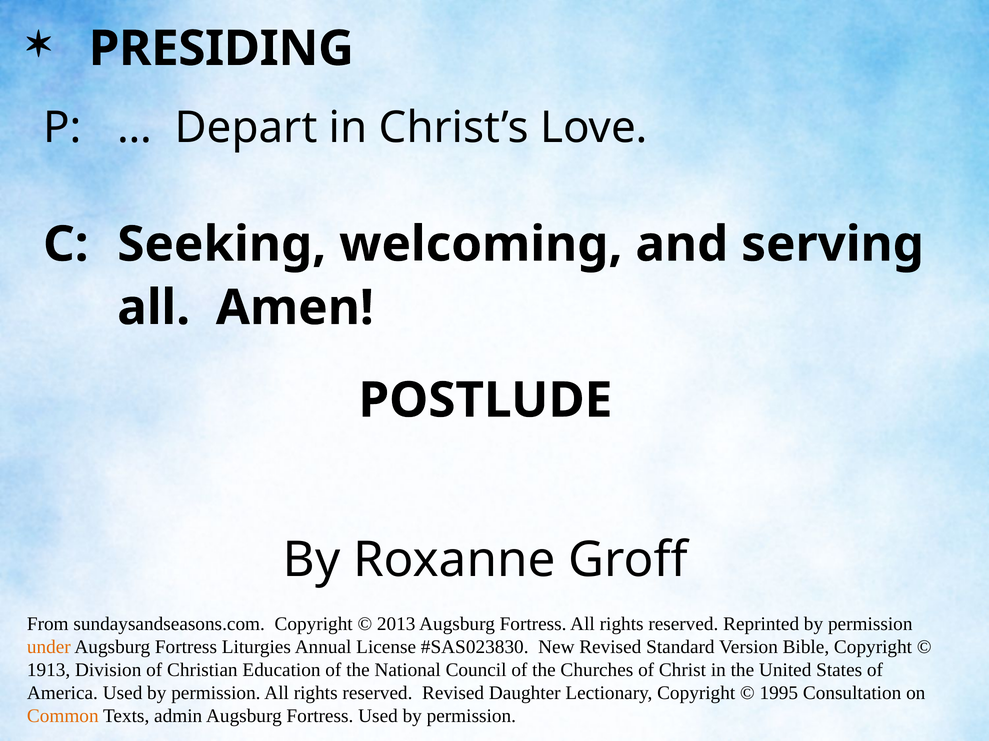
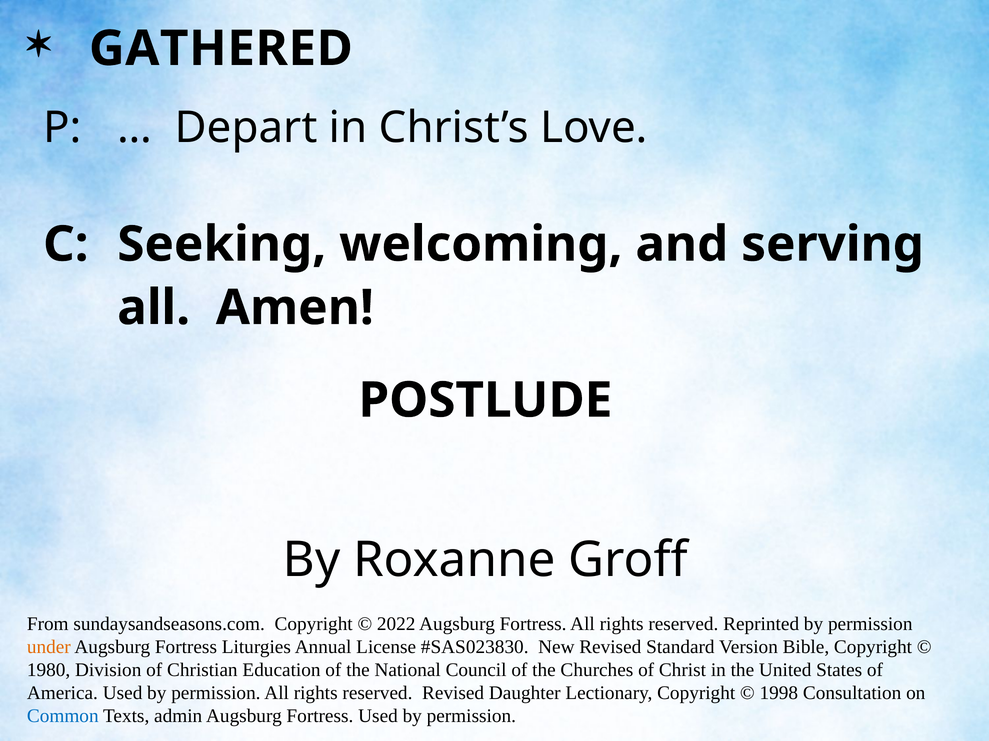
PRESIDING: PRESIDING -> GATHERED (221, 49)
2013: 2013 -> 2022 (396, 625)
1913: 1913 -> 1980 (49, 671)
1995: 1995 -> 1998 (779, 694)
Common colour: orange -> blue (63, 717)
